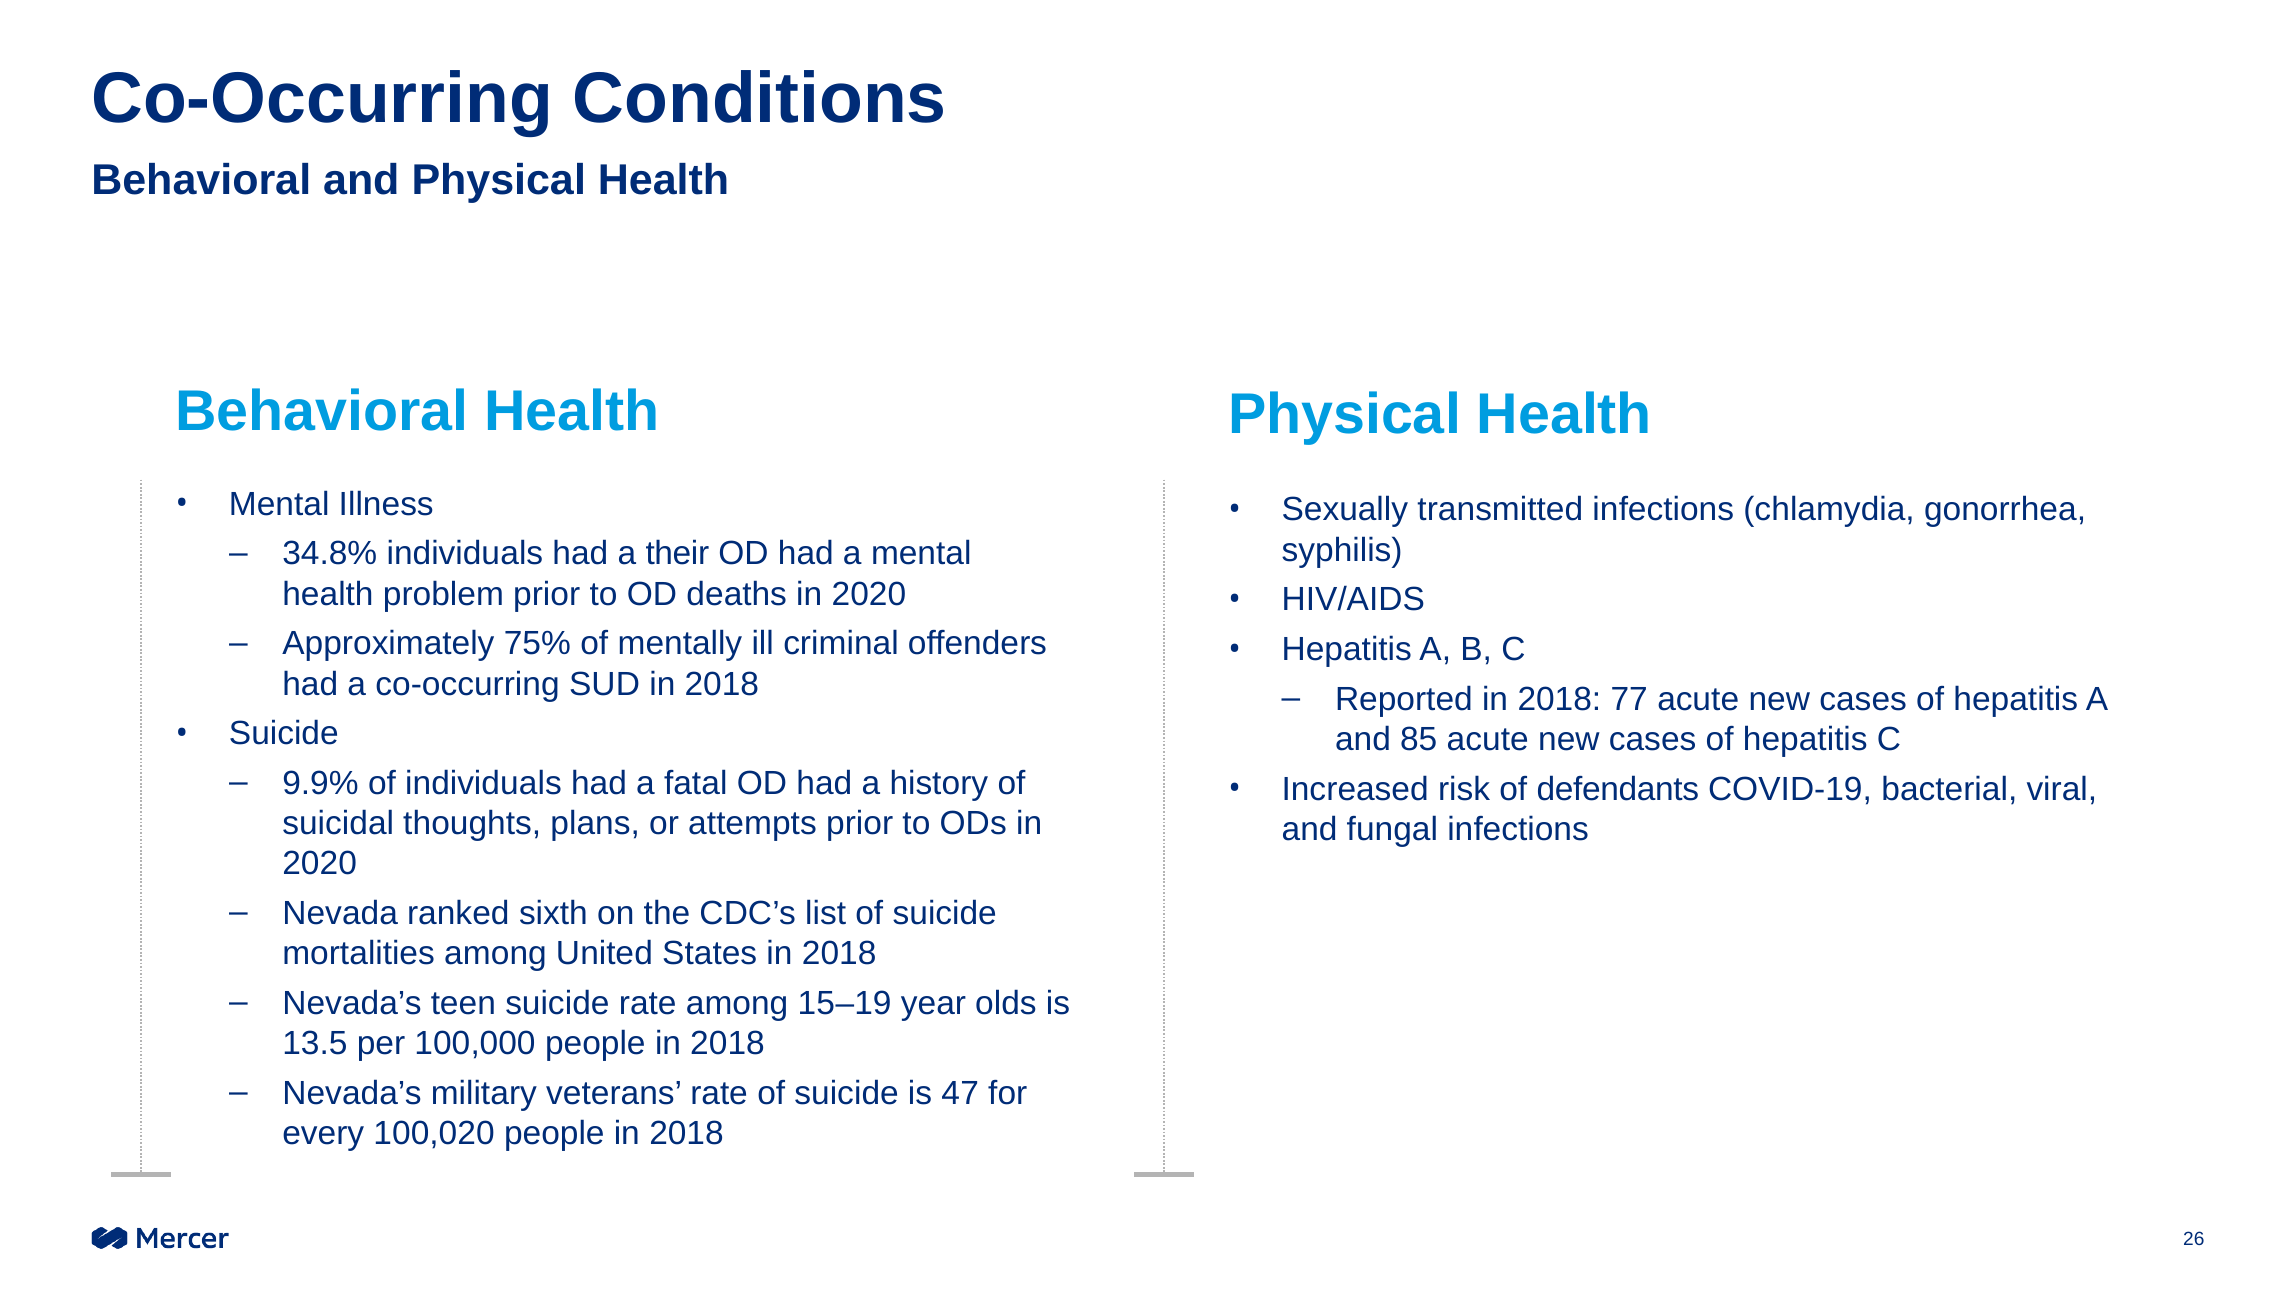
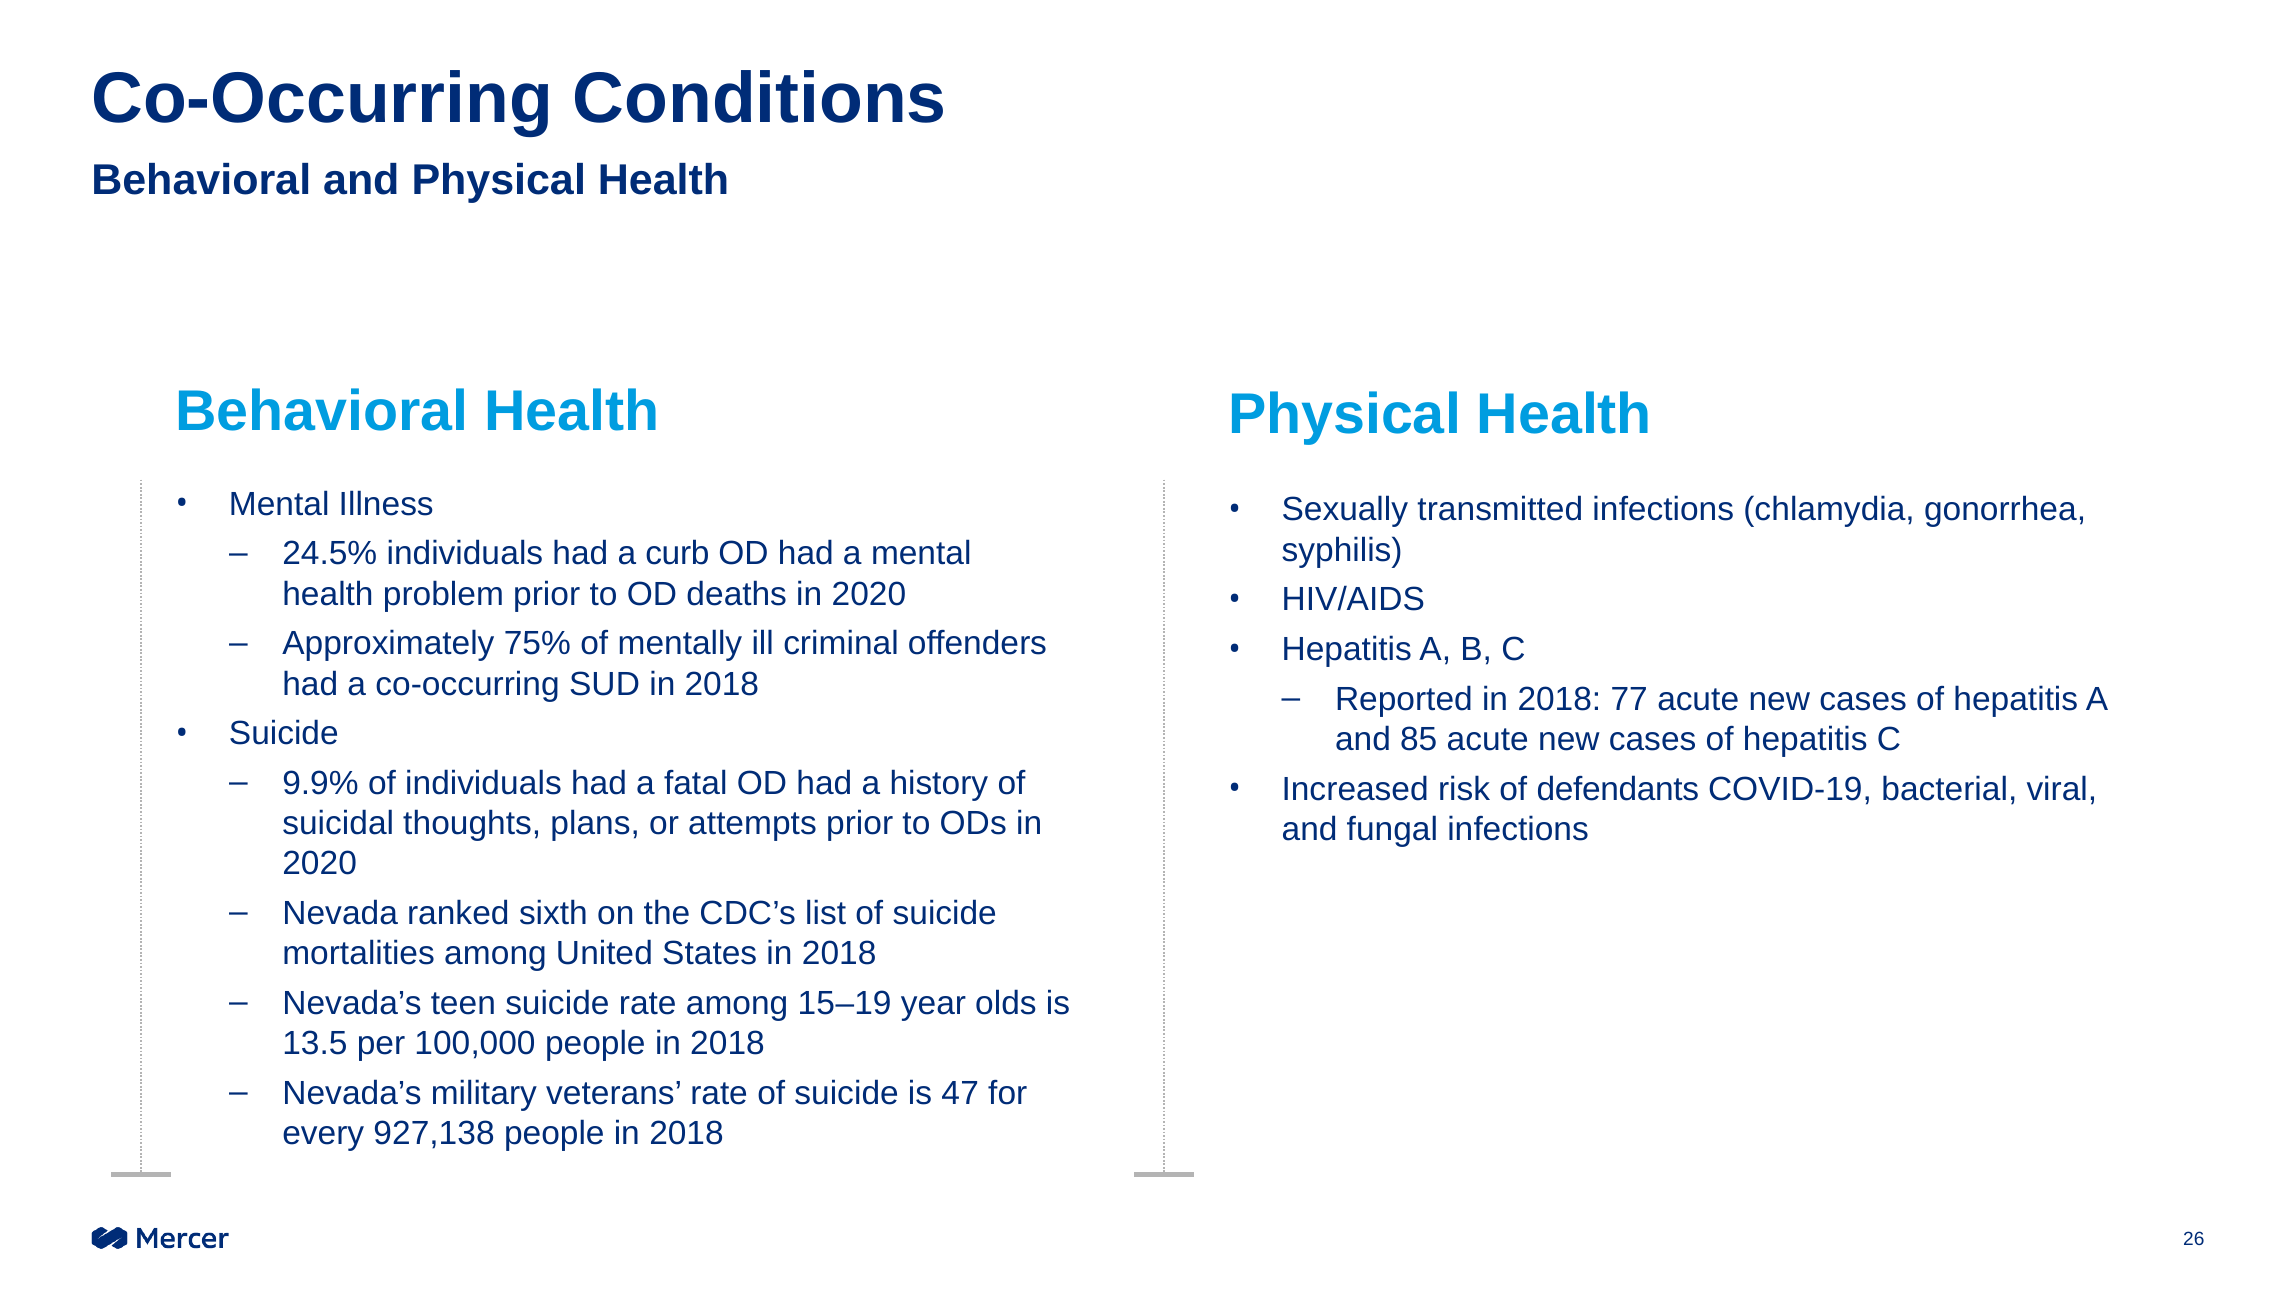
34.8%: 34.8% -> 24.5% (330, 554)
their: their -> curb (677, 554)
100,020: 100,020 -> 927,138 (434, 1134)
